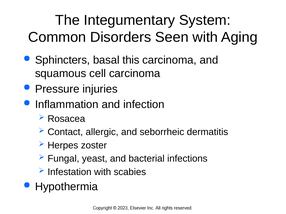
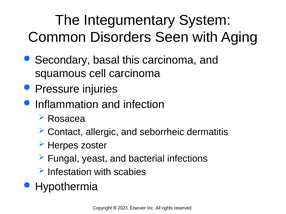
Sphincters: Sphincters -> Secondary (63, 60)
